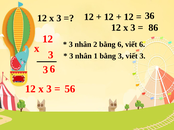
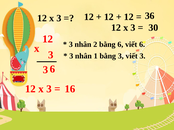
86: 86 -> 30 (153, 28)
56: 56 -> 16 (70, 89)
